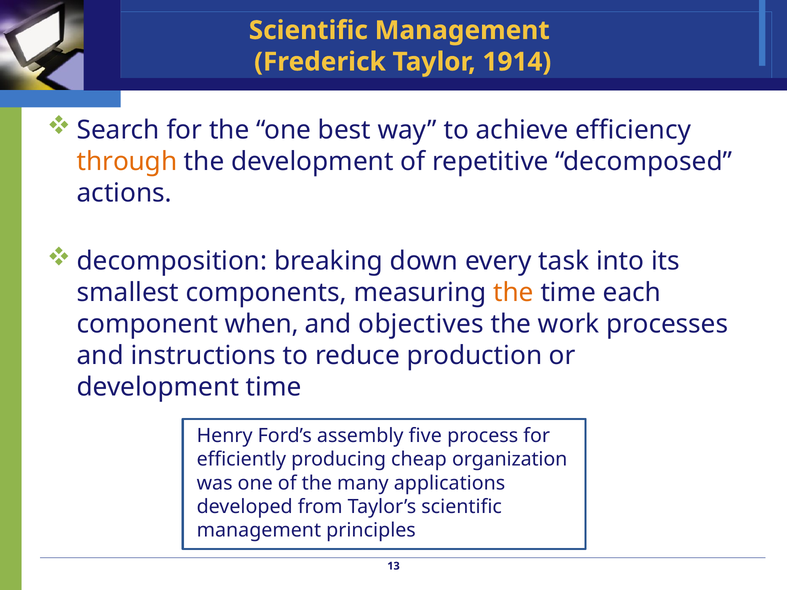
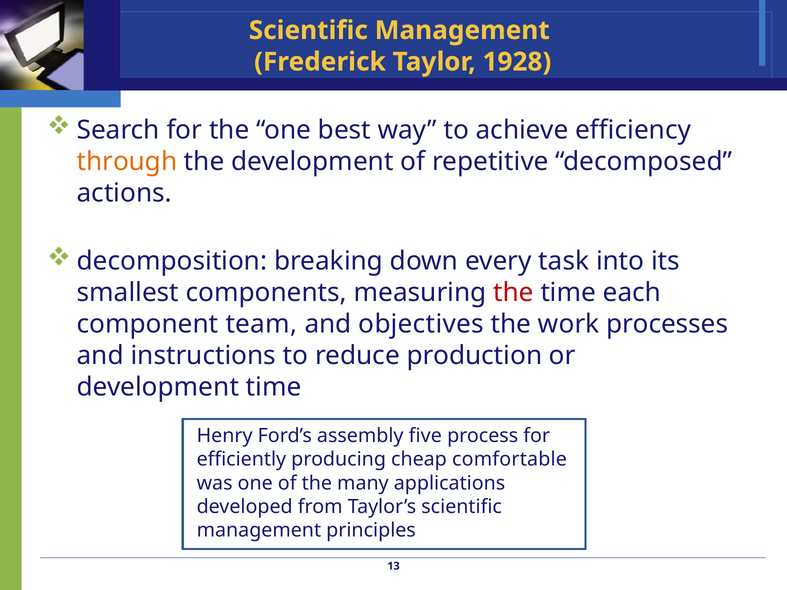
1914: 1914 -> 1928 (517, 62)
the colour: orange -> red (513, 293)
when: when -> team (261, 324)
organization: organization -> comfortable (509, 460)
